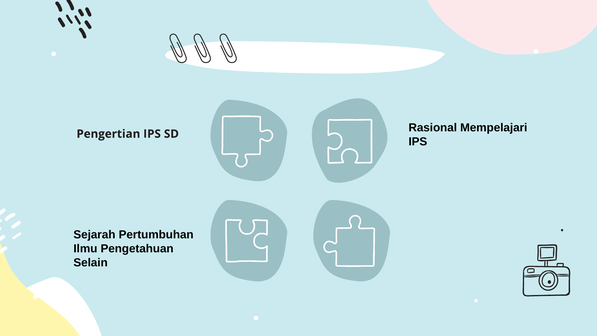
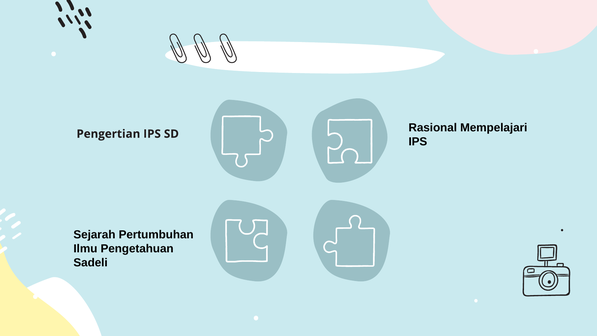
Selain: Selain -> Sadeli (91, 262)
